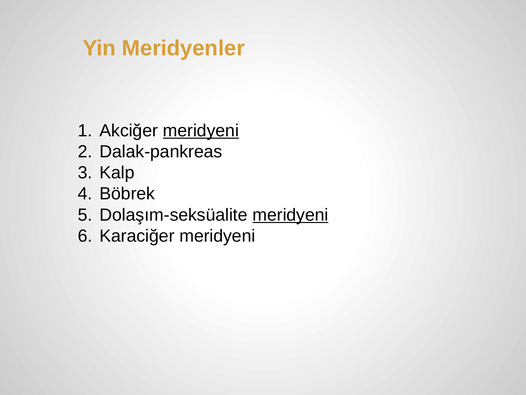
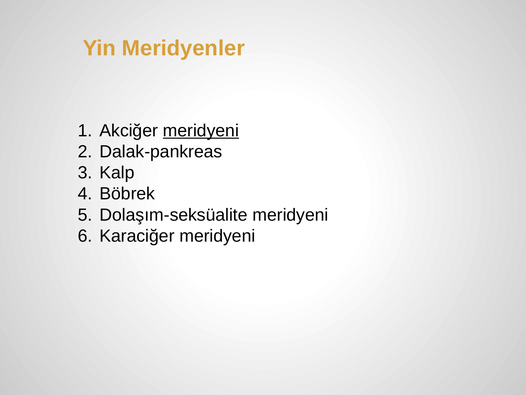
meridyeni underline: present -> none (290, 215)
